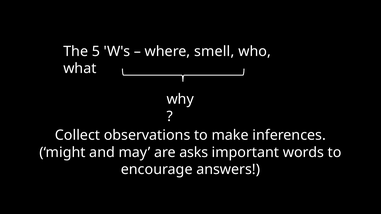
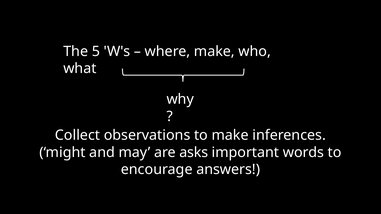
where smell: smell -> make (214, 51)
